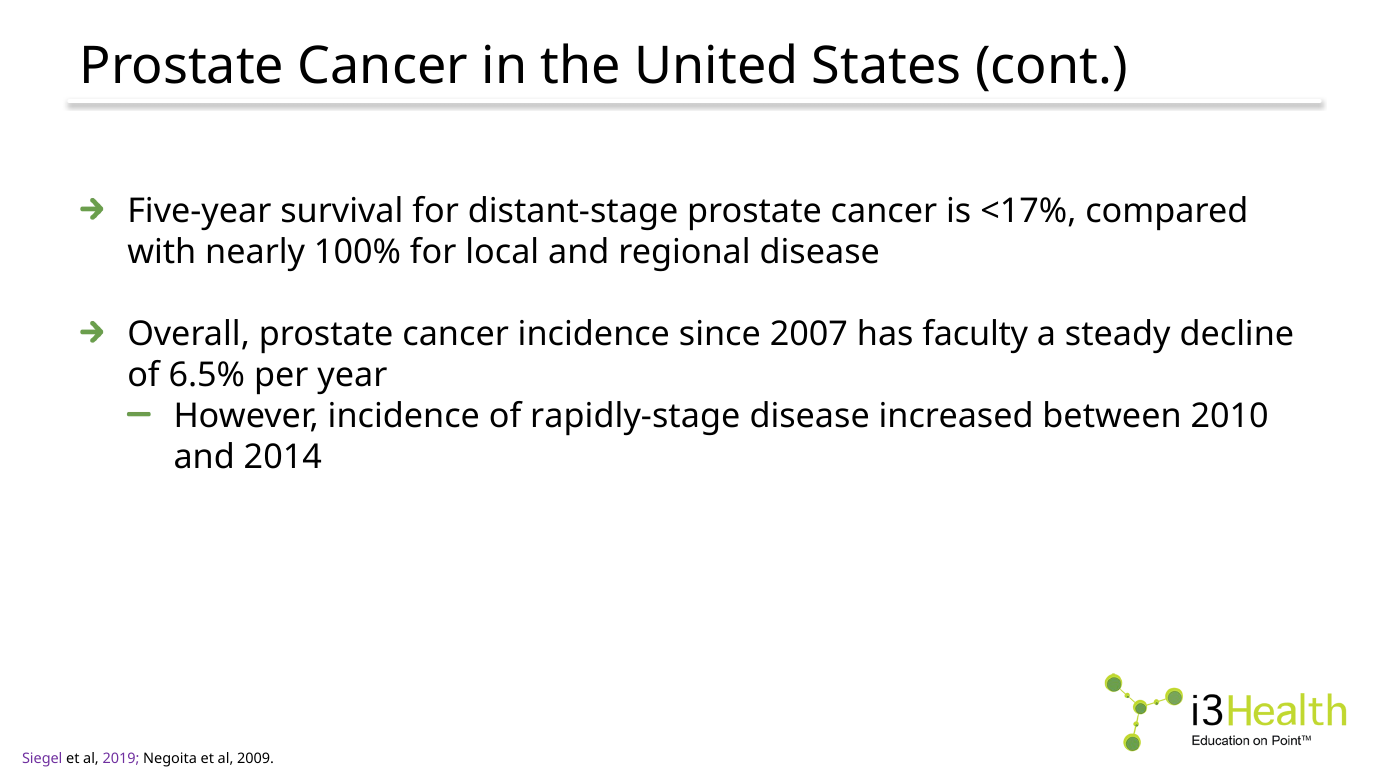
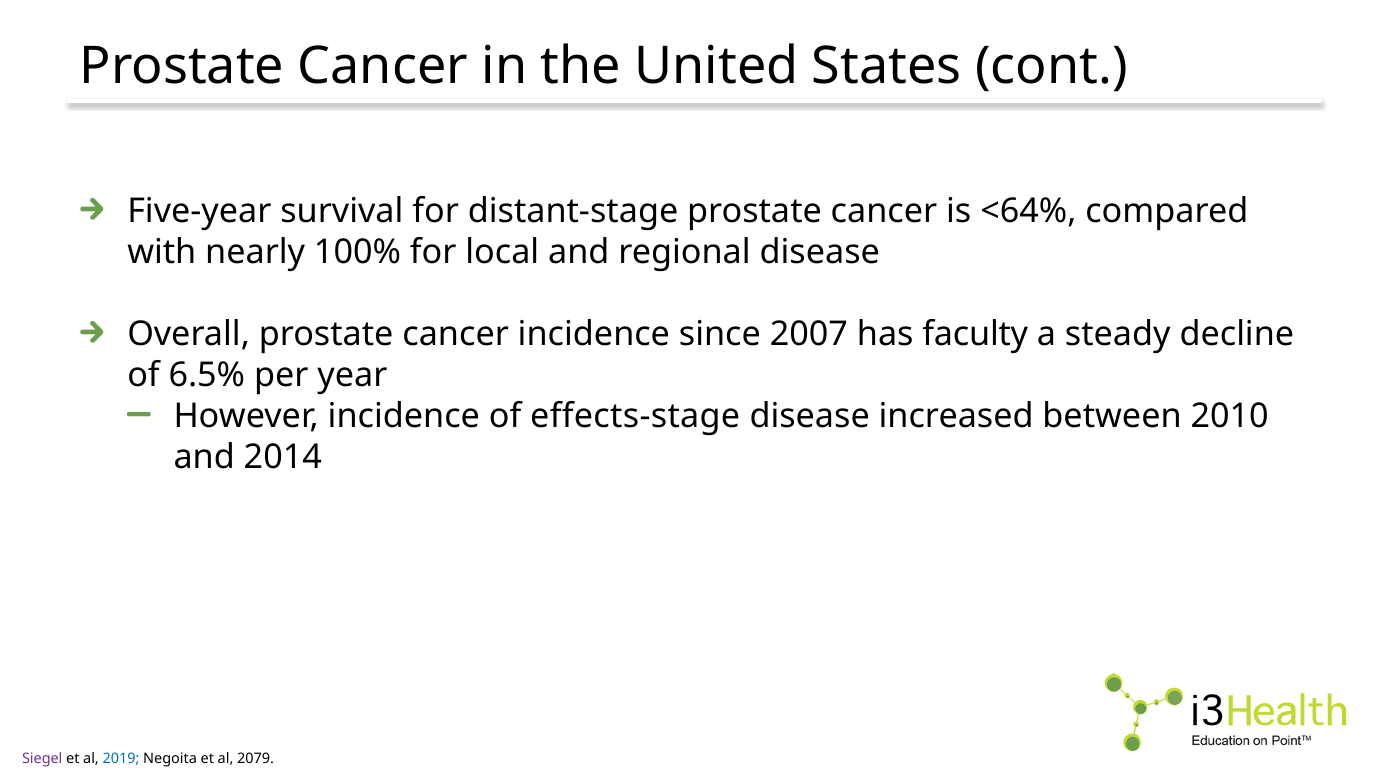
<17%: <17% -> <64% (1028, 211)
rapidly-stage: rapidly-stage -> effects-stage (635, 416)
2019 colour: purple -> blue (121, 759)
2009: 2009 -> 2079 (256, 759)
